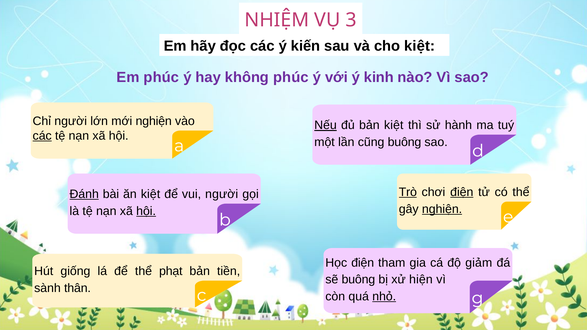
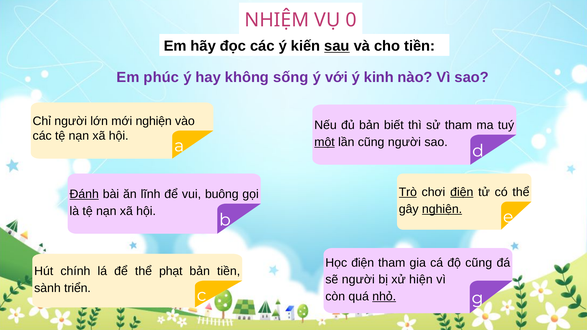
3: 3 -> 0 (351, 20)
sau underline: none -> present (337, 46)
cho kiệt: kiệt -> tiền (420, 46)
không phúc: phúc -> sống (291, 77)
Nếu underline: present -> none (326, 125)
bản kiệt: kiệt -> biết (394, 125)
sử hành: hành -> tham (458, 125)
các underline: present -> none (42, 136)
một underline: none -> present (325, 142)
cũng buông: buông -> người (404, 142)
ăn kiệt: kiệt -> lĩnh (151, 194)
vui người: người -> buông (222, 194)
hội underline: present -> none (146, 211)
độ giảm: giảm -> cũng (479, 263)
giống: giống -> chính (75, 271)
sẽ buông: buông -> người (358, 280)
thân: thân -> triển (77, 288)
